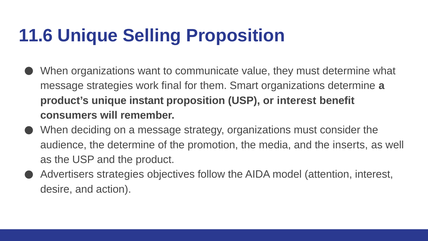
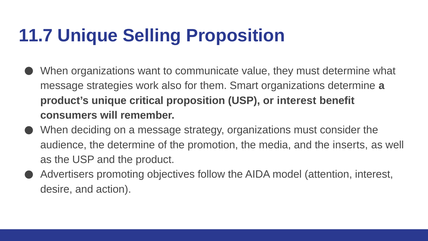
11.6: 11.6 -> 11.7 (36, 35)
final: final -> also (171, 86)
instant: instant -> critical (146, 100)
Advertisers strategies: strategies -> promoting (120, 174)
